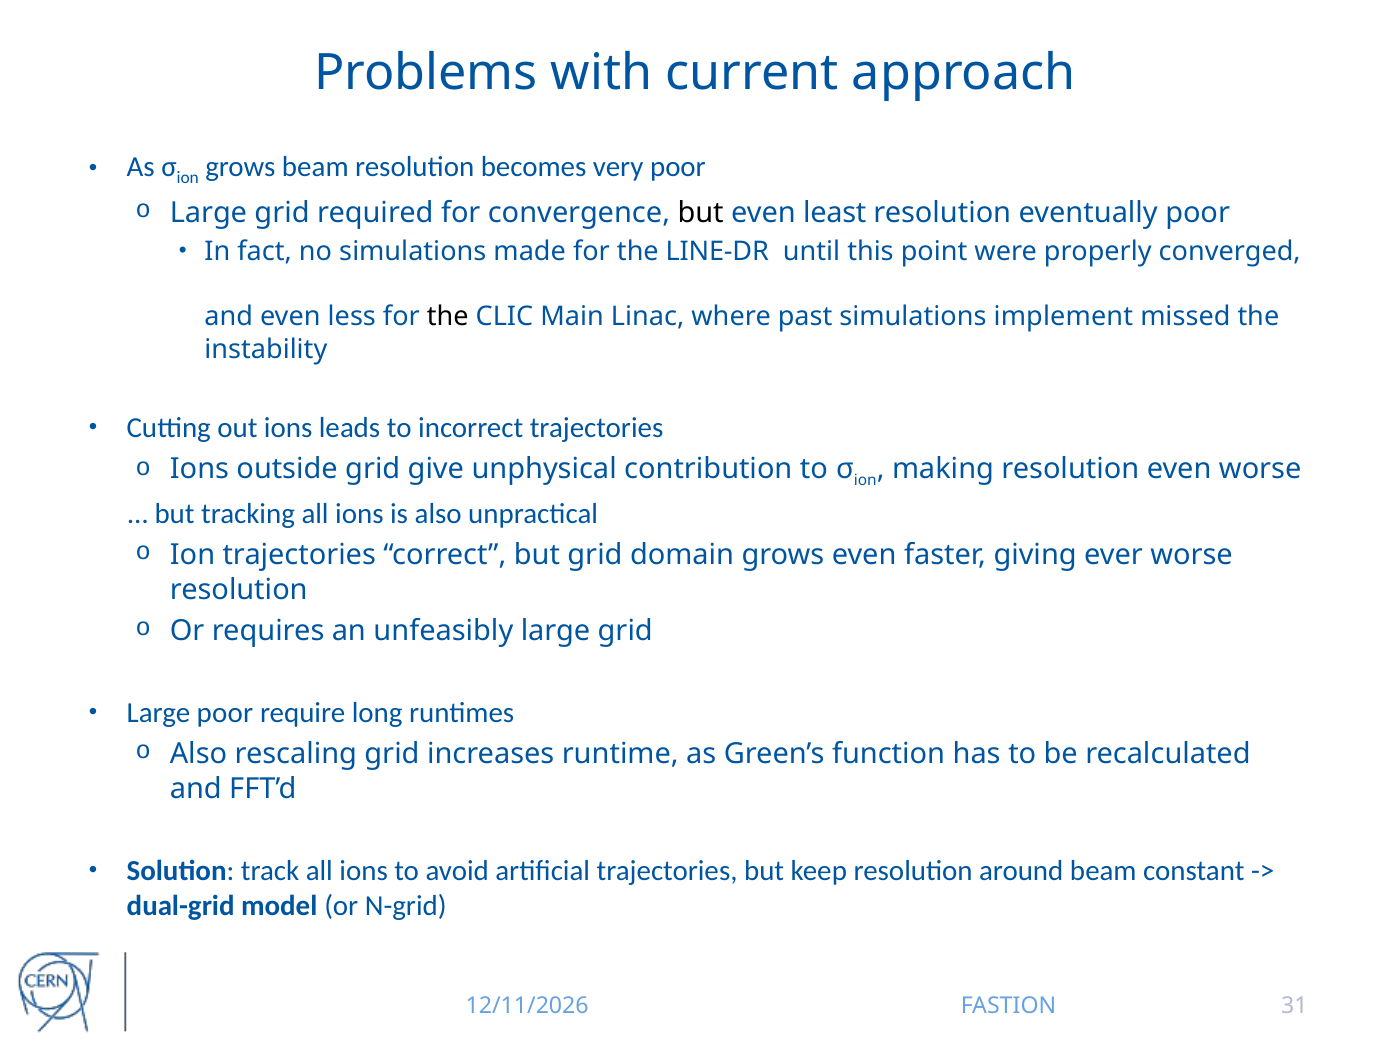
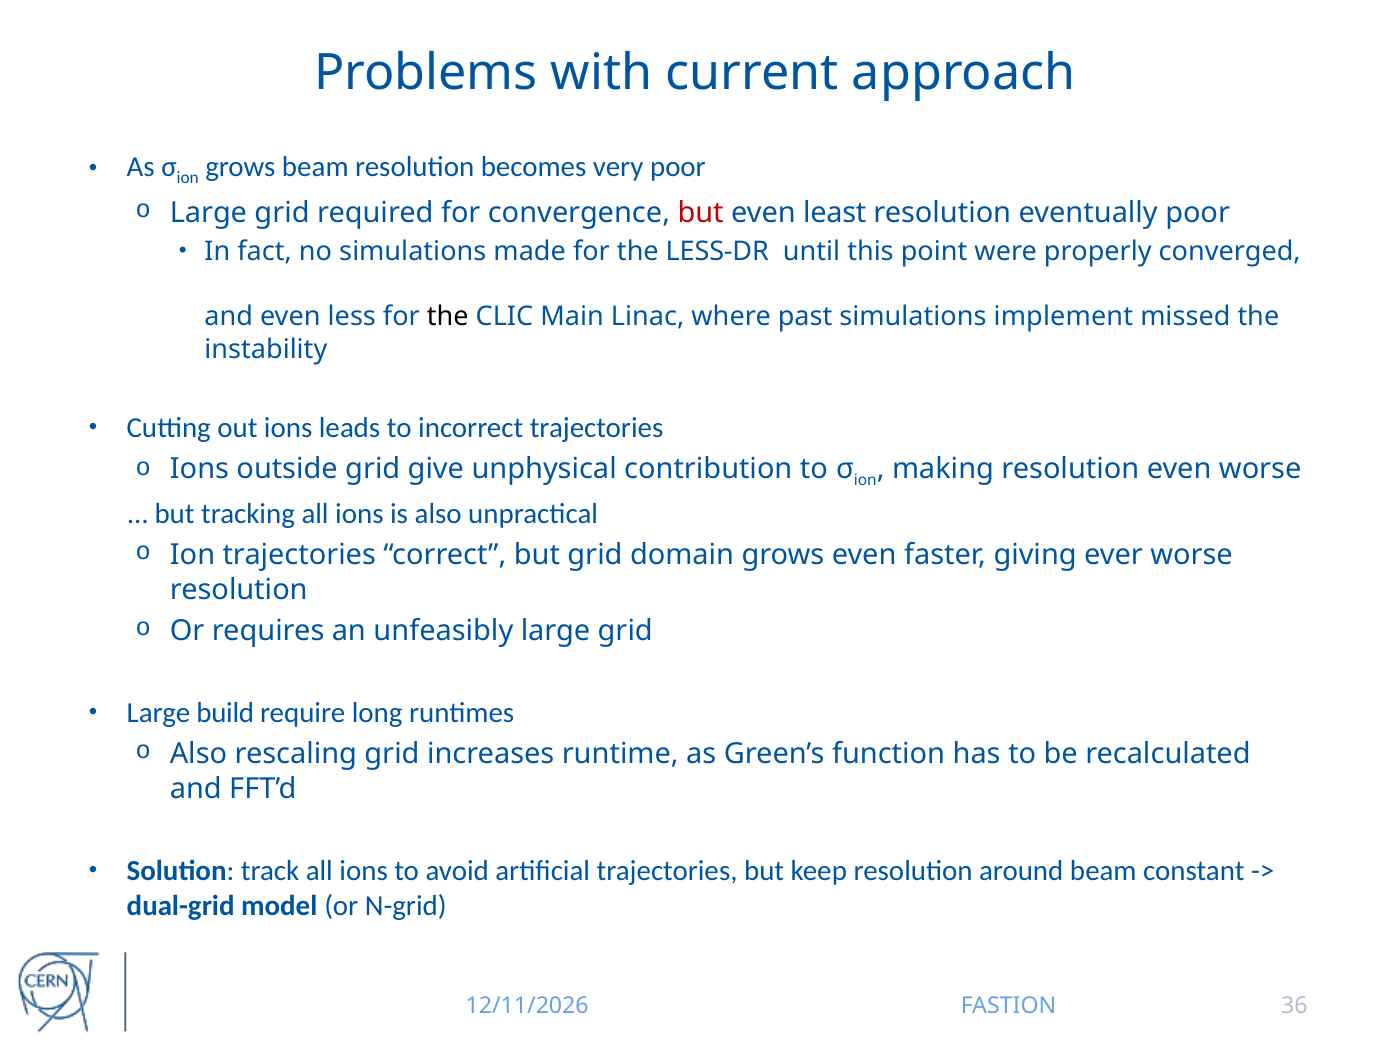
but colour: black -> red (701, 213)
LINE-DR: LINE-DR -> LESS-DR (717, 252)
Large poor: poor -> build (225, 713)
31: 31 -> 36 (1294, 1006)
